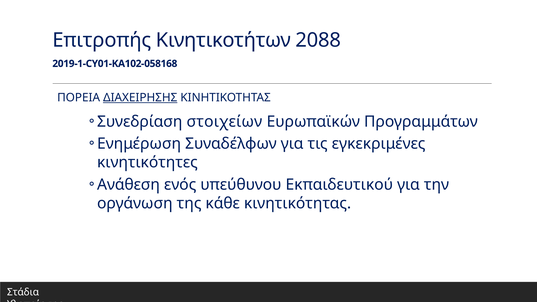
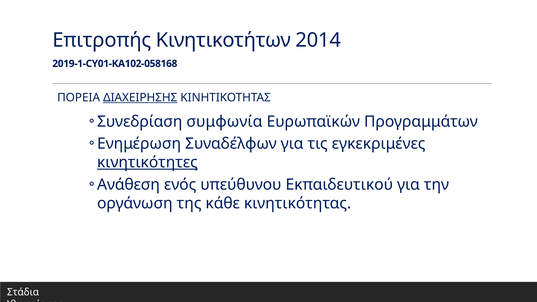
2088: 2088 -> 2014 (318, 40)
στοιχείων: στοιχείων -> συμφωνία (224, 122)
κινητικότητες underline: none -> present (147, 162)
